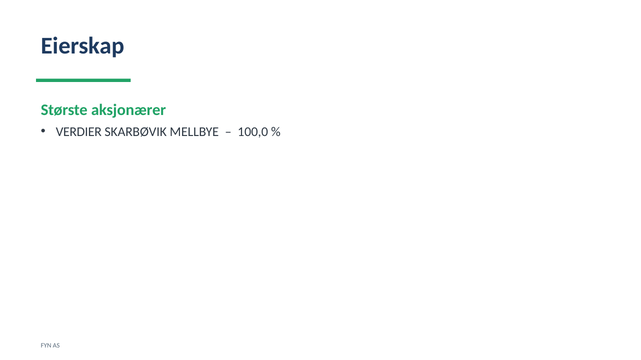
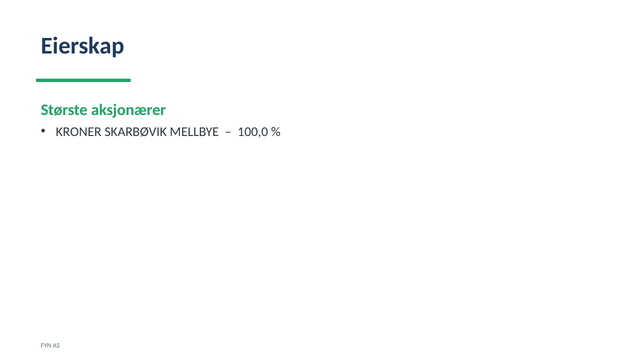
VERDIER: VERDIER -> KRONER (79, 132)
